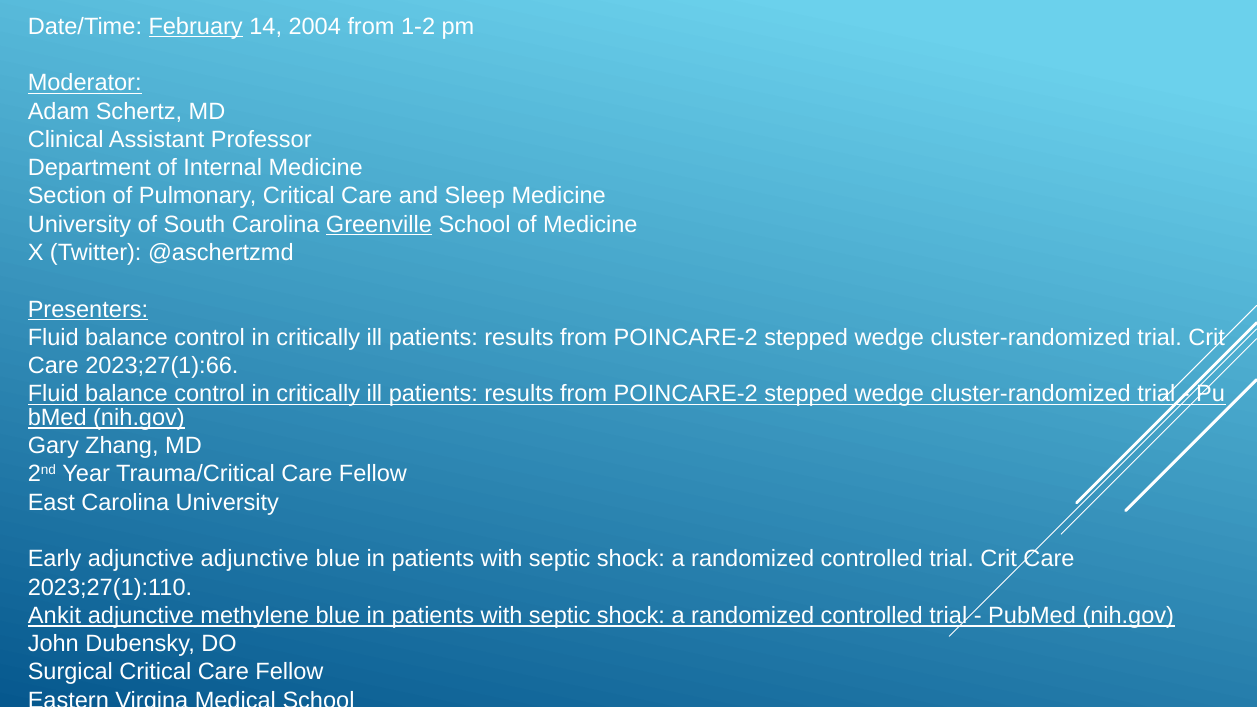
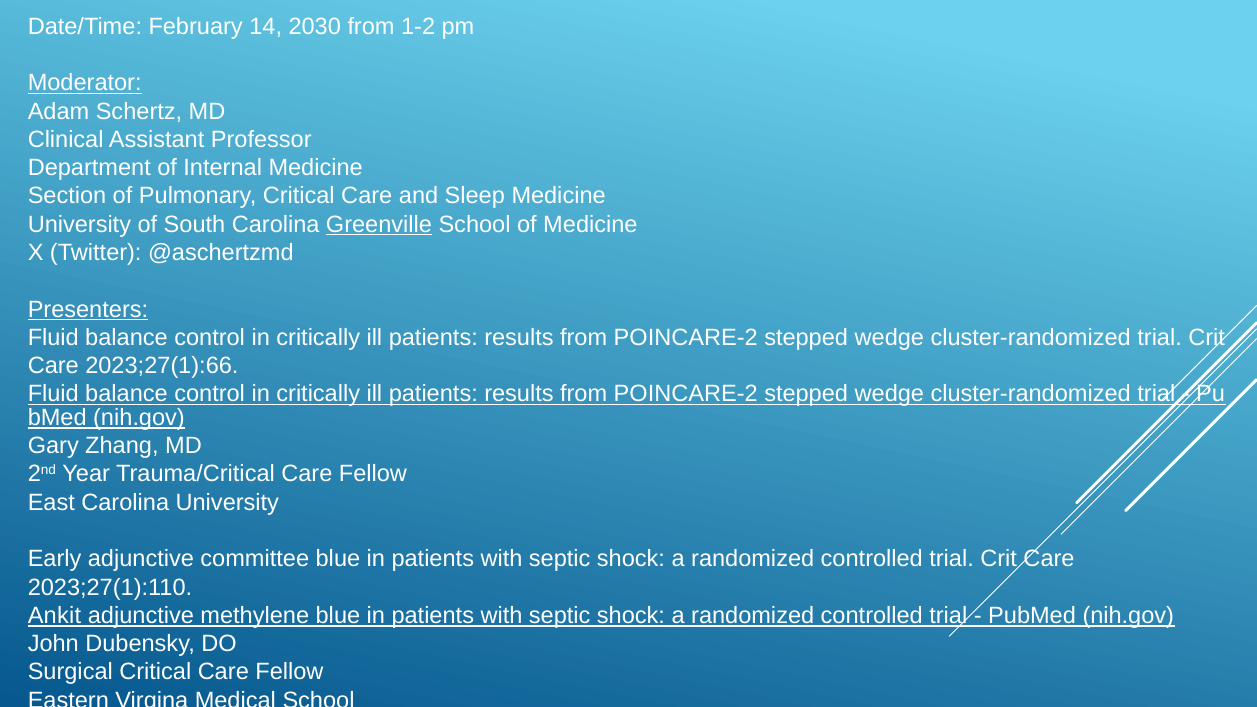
February underline: present -> none (196, 26)
2004: 2004 -> 2030 (315, 26)
adjunctive adjunctive: adjunctive -> committee (255, 559)
